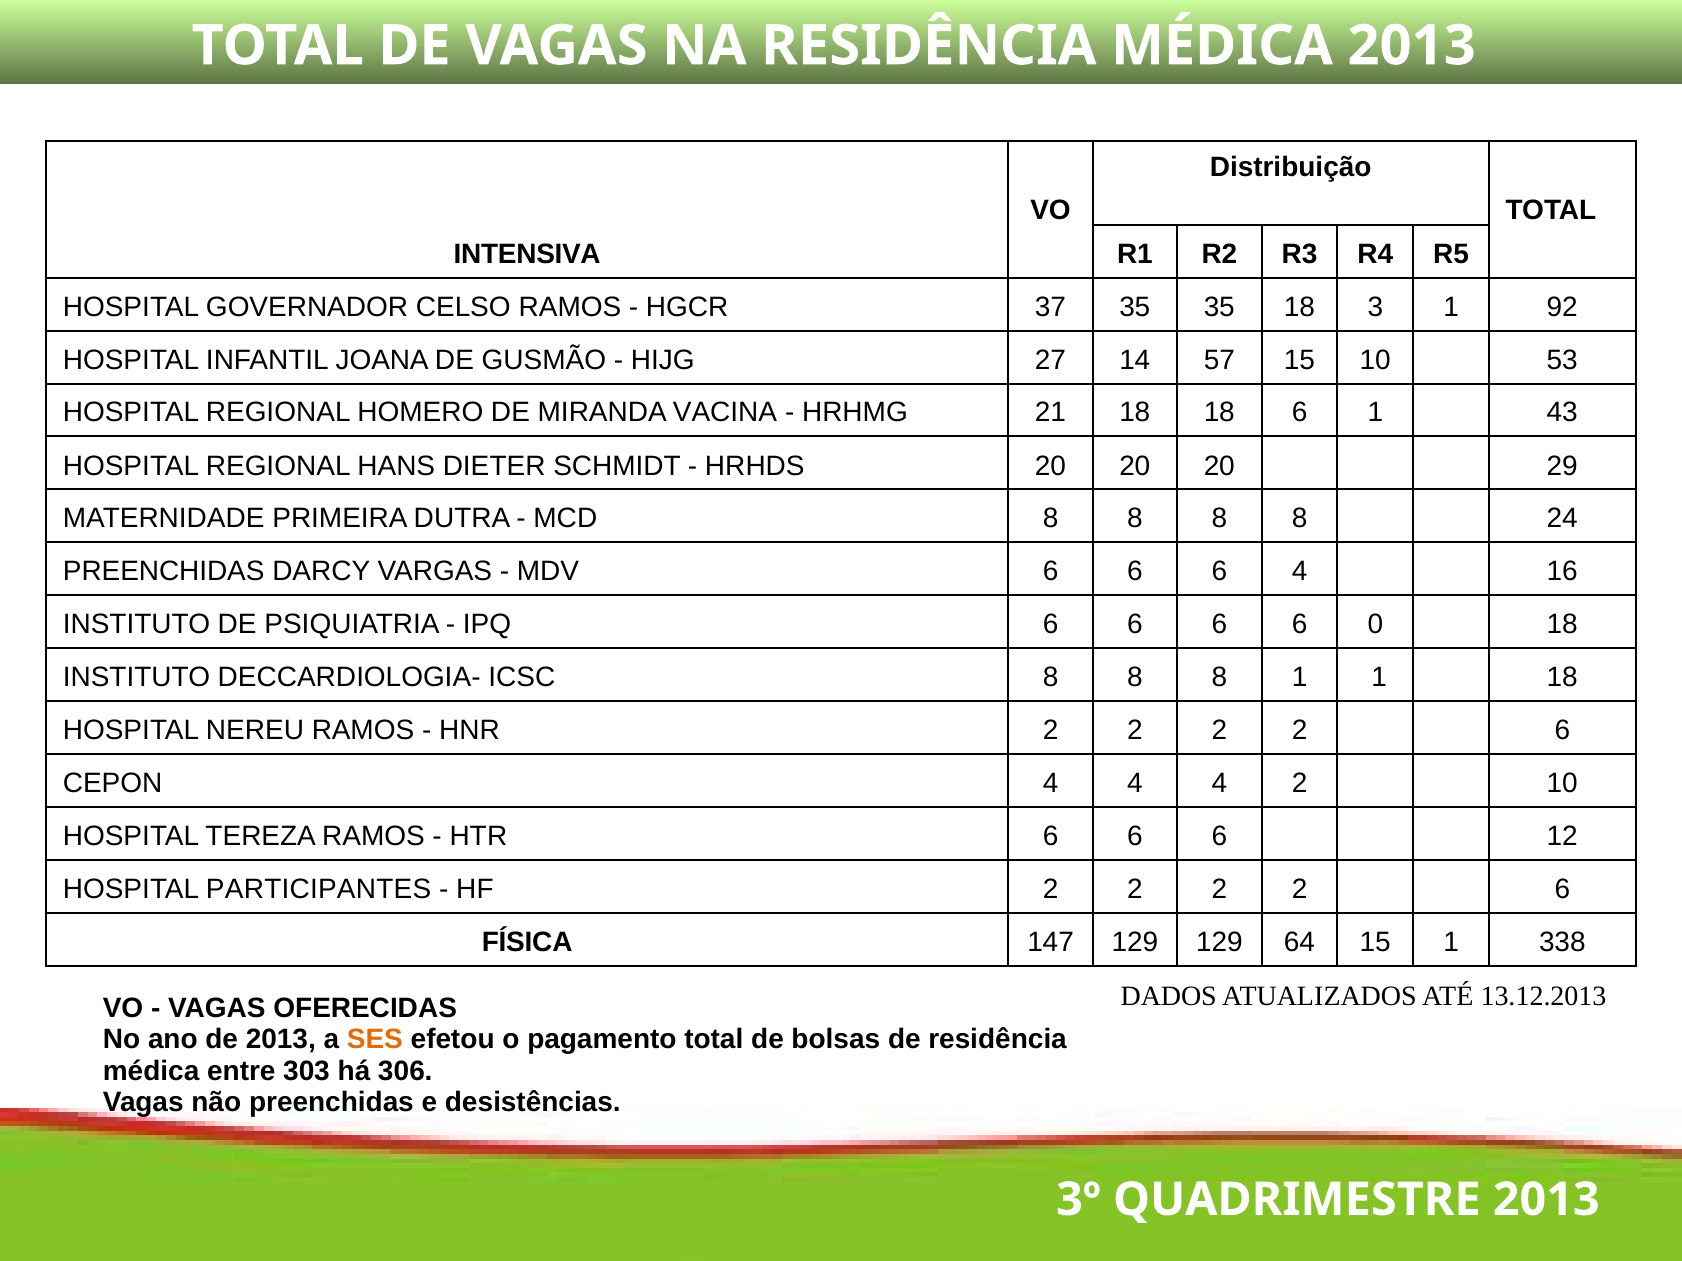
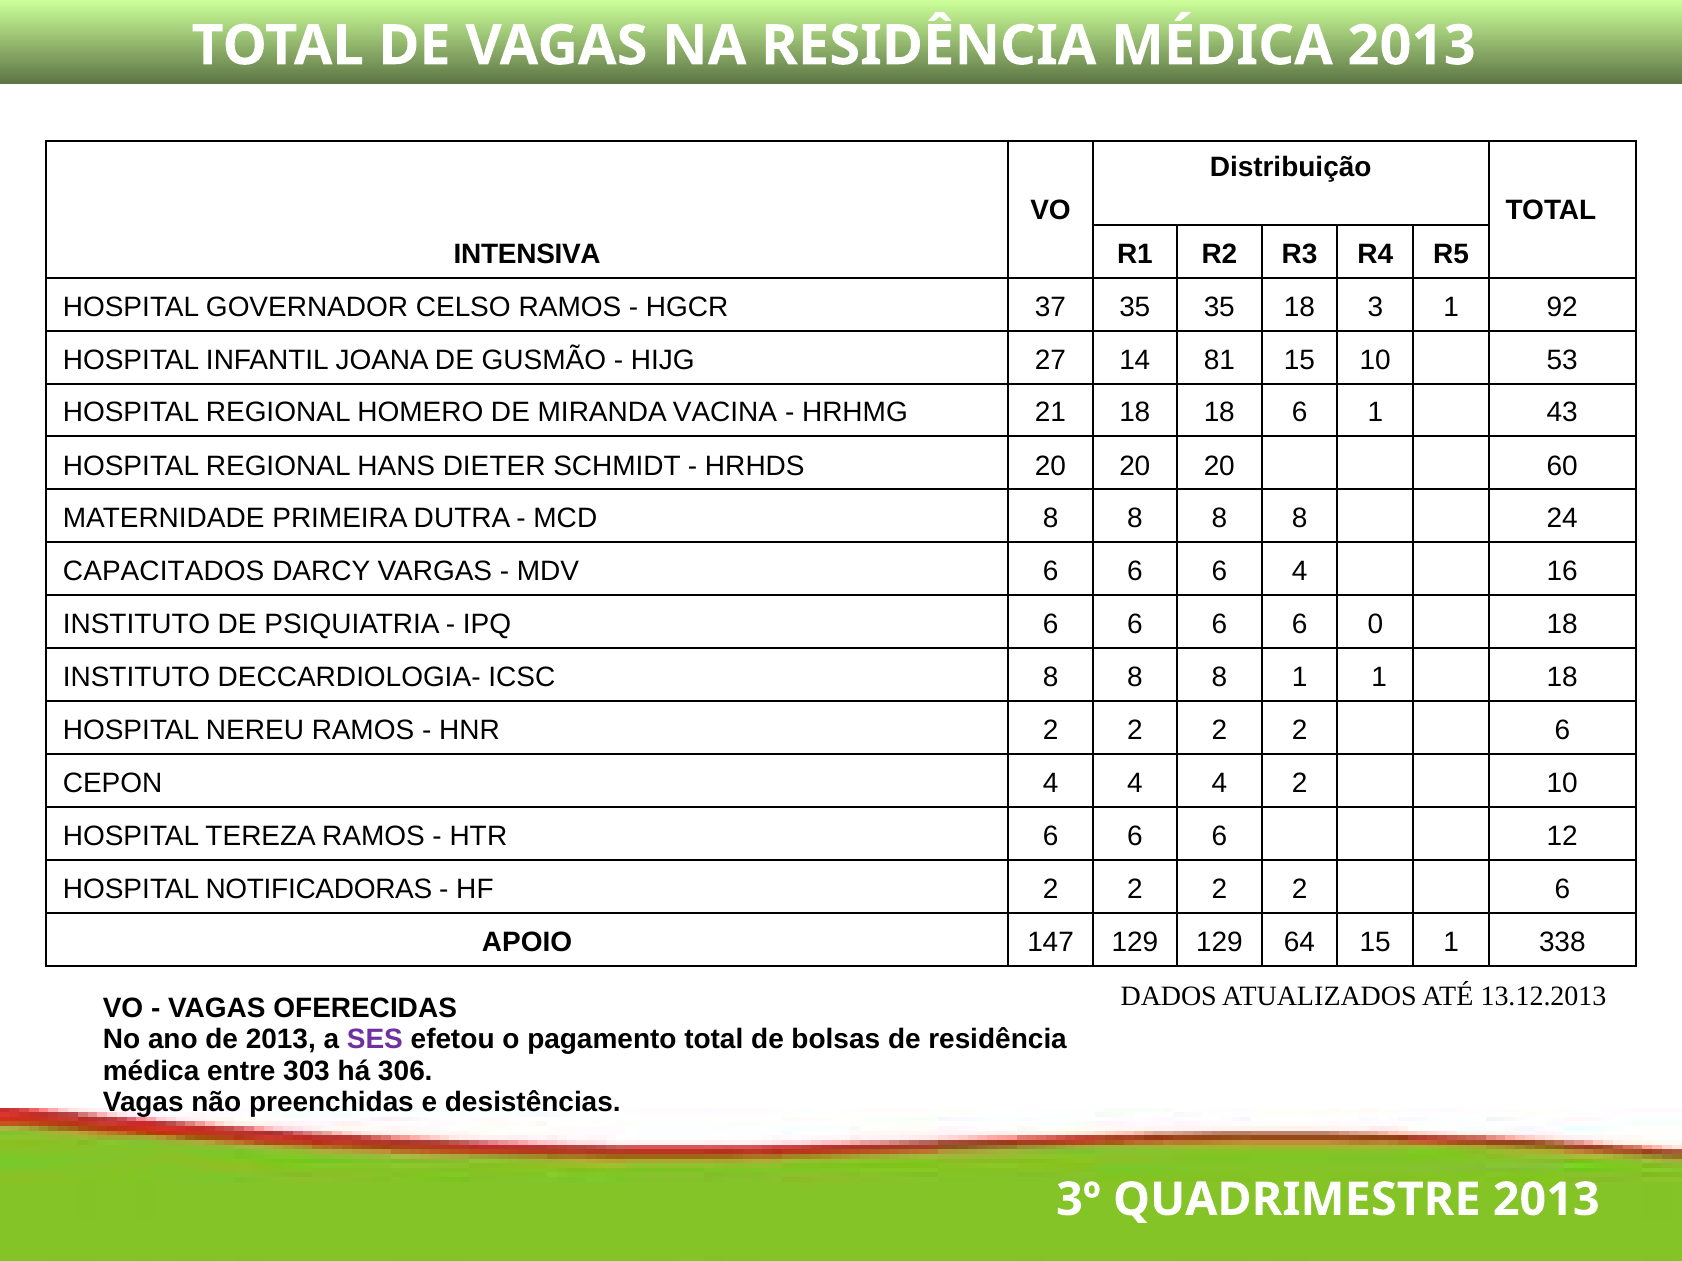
57: 57 -> 81 (1219, 360)
29: 29 -> 60 (1562, 466)
PREENCHIDAS: PREENCHIDAS -> CAPACITADOS (164, 572)
PARTICIPANTES: PARTICIPANTES -> NOTIFICADORAS (319, 890)
FÍSICA: FÍSICA -> APOIO (527, 943)
SES colour: orange -> purple (375, 1040)
